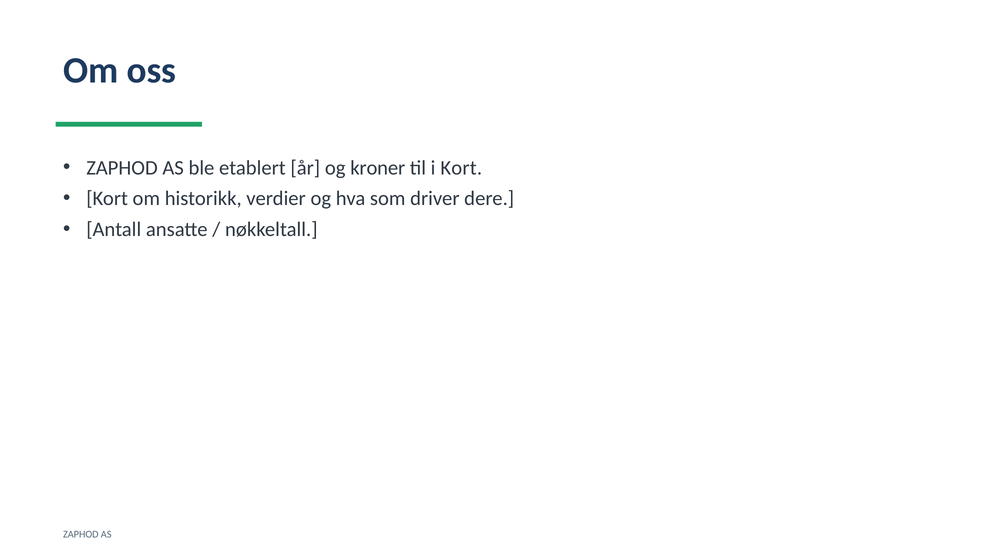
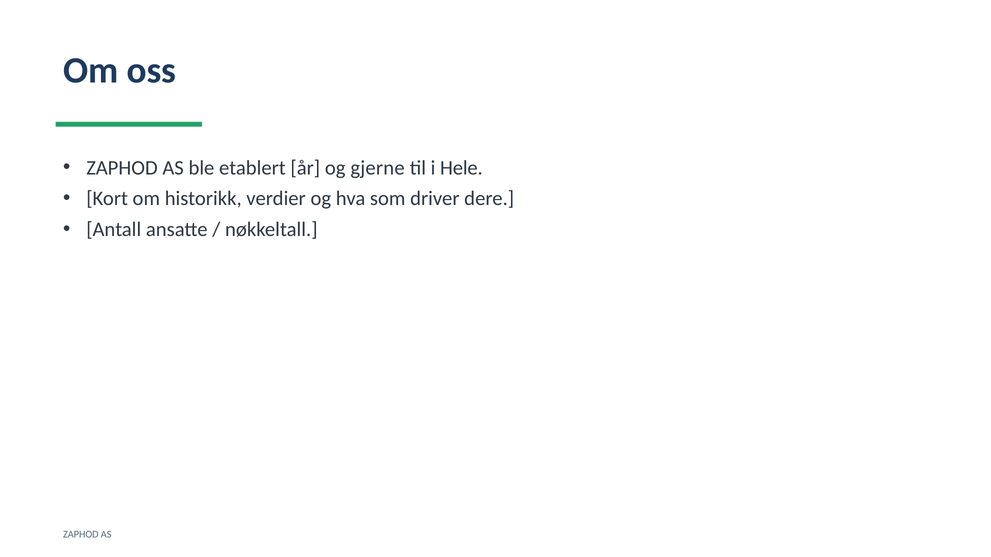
kroner: kroner -> gjerne (378, 168)
i Kort: Kort -> Hele (461, 168)
